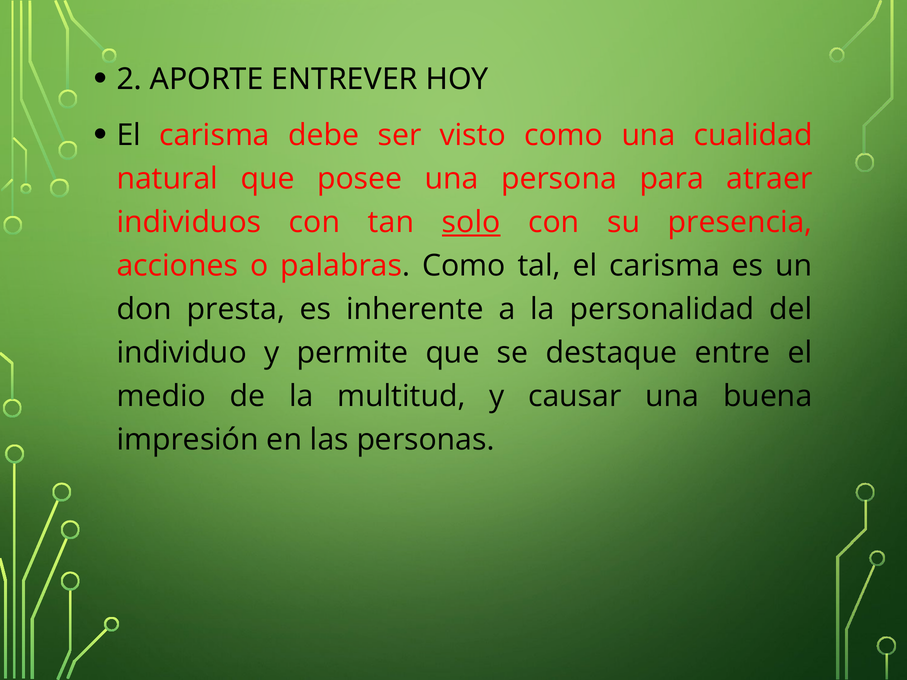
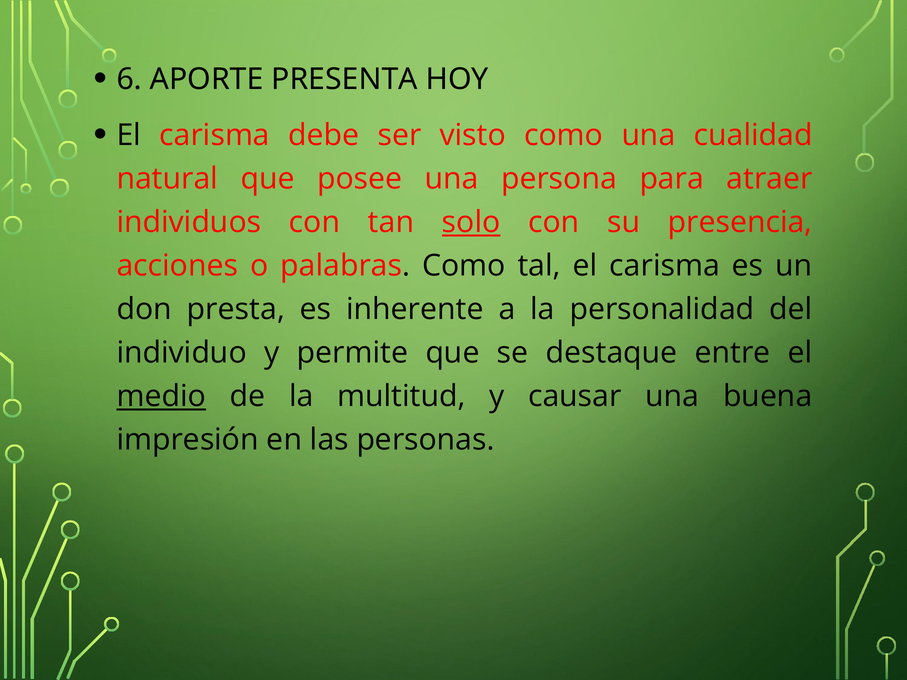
2: 2 -> 6 (129, 79)
ENTREVER: ENTREVER -> PRESENTA (345, 79)
medio underline: none -> present (161, 397)
